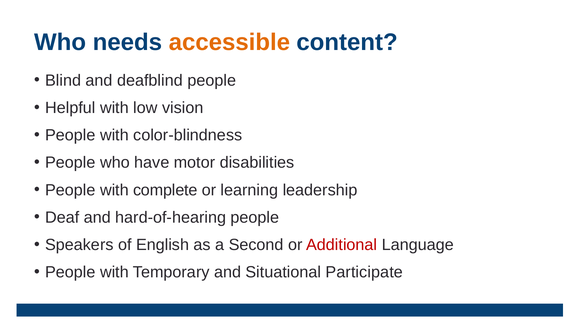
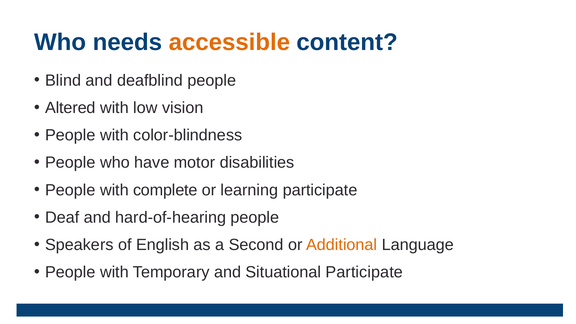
Helpful: Helpful -> Altered (70, 108)
learning leadership: leadership -> participate (320, 190)
Additional colour: red -> orange (342, 245)
